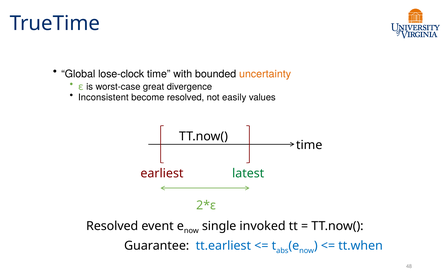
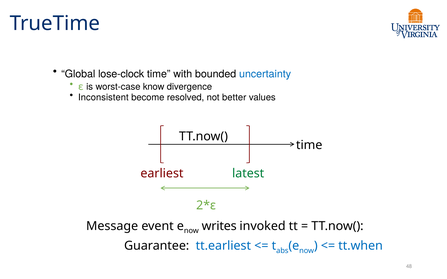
uncertainty colour: orange -> blue (265, 74)
great: great -> know (154, 87)
easily: easily -> better (234, 98)
Resolved: Resolved -> Message (112, 226)
single: single -> writes (219, 226)
